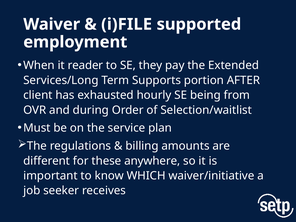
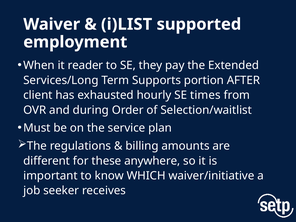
i)FILE: i)FILE -> i)LIST (127, 24)
being: being -> times (205, 95)
